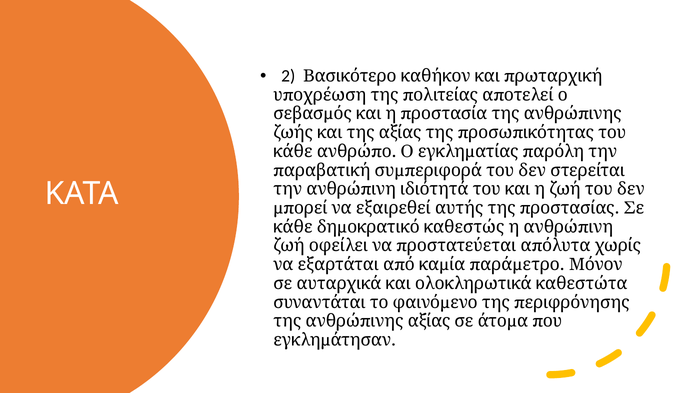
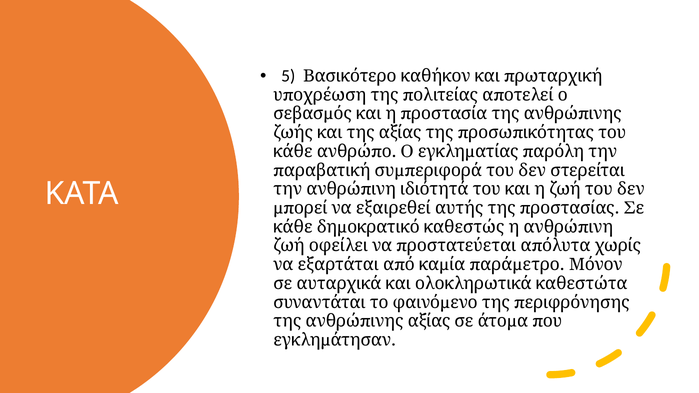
2: 2 -> 5 (288, 76)
